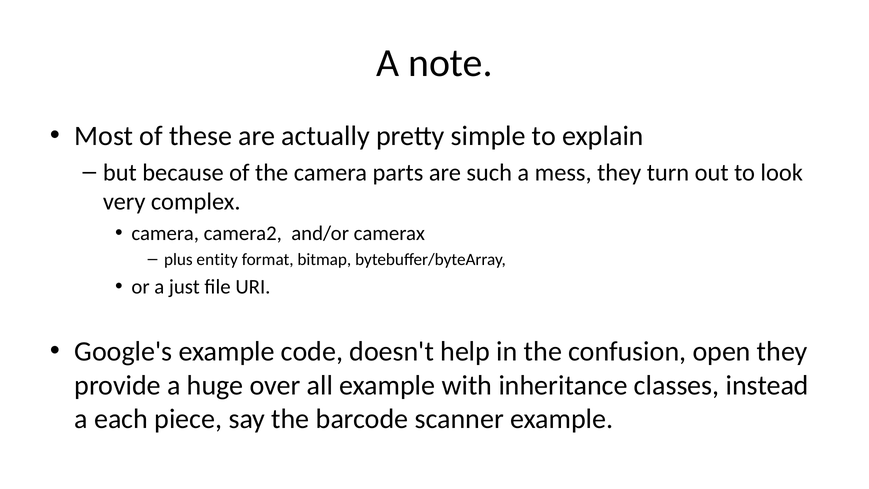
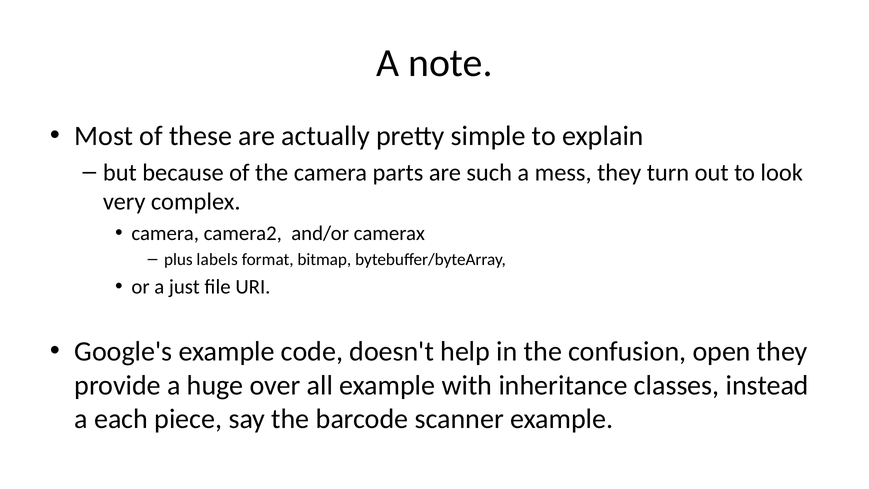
entity: entity -> labels (217, 259)
